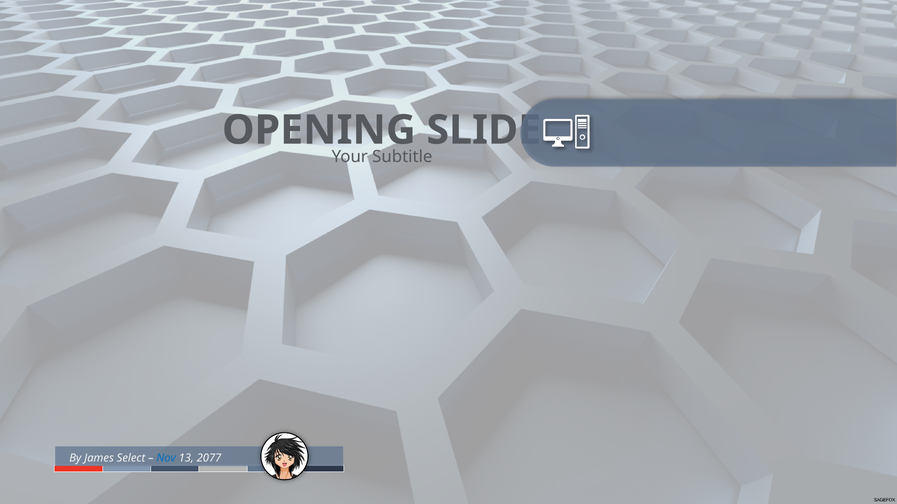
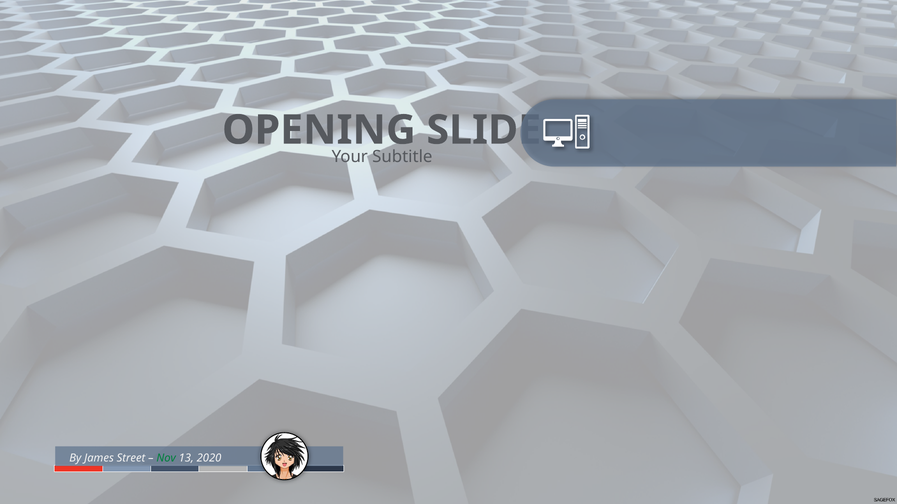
Select: Select -> Street (131, 459)
Nov colour: blue -> green (166, 459)
2077: 2077 -> 2020 (209, 459)
